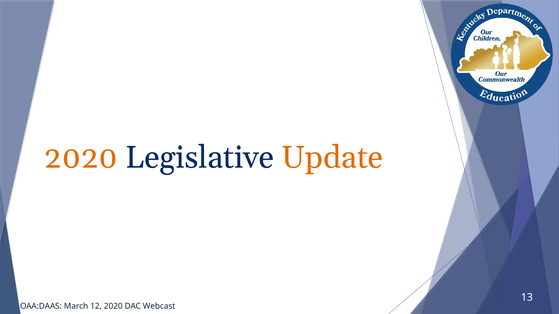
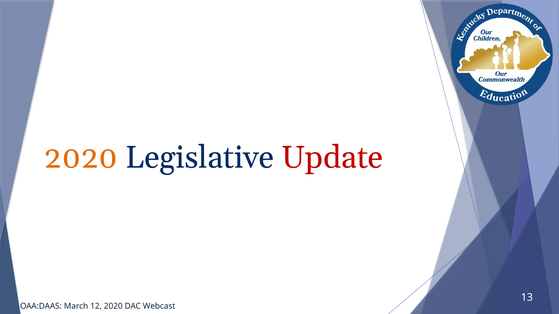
Update colour: orange -> red (332, 158)
